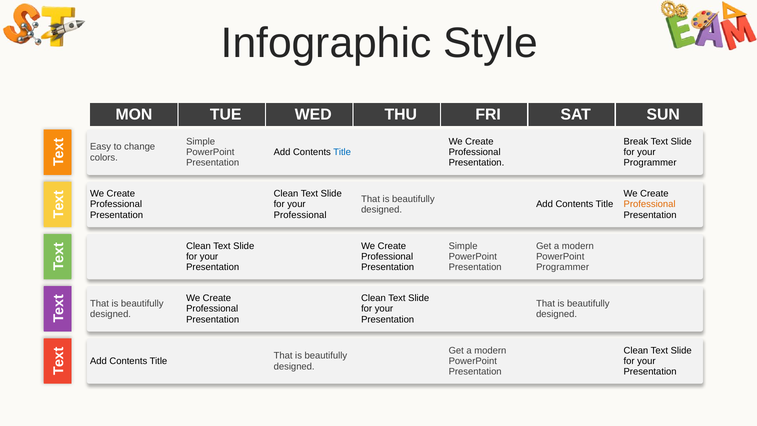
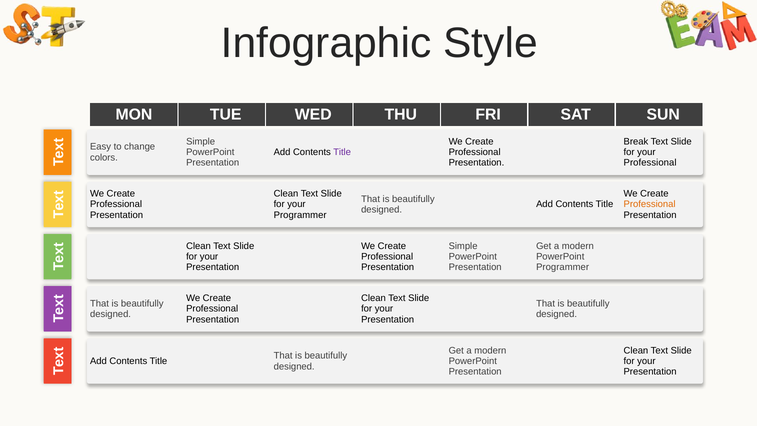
Title colour: blue -> purple (342, 152)
Programmer: Programmer -> Professional (650, 163)
Professional: Professional -> Programmer (300, 215)
